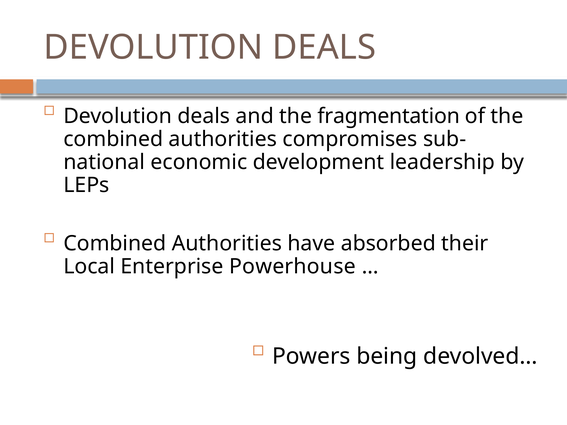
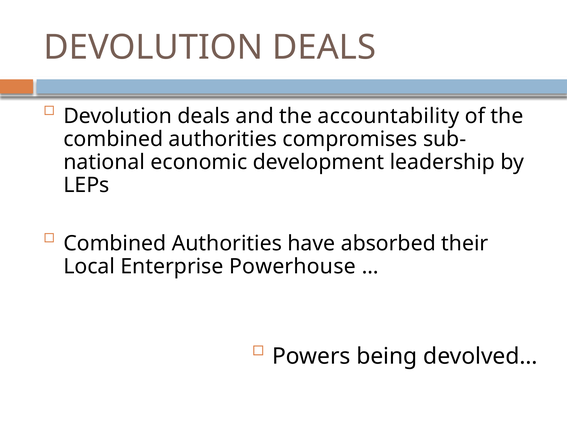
fragmentation: fragmentation -> accountability (388, 116)
